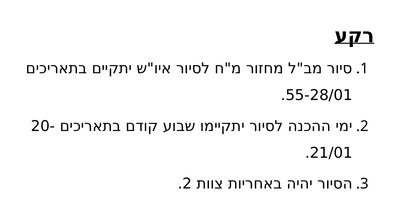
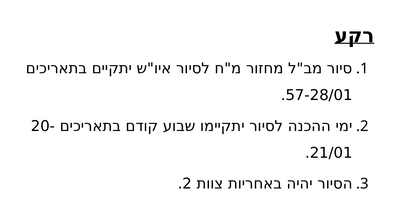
55-28/01: 55-28/01 -> 57-28/01 (319, 95)
